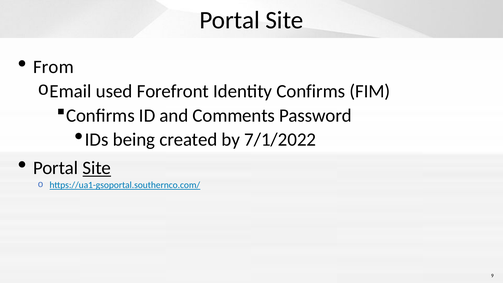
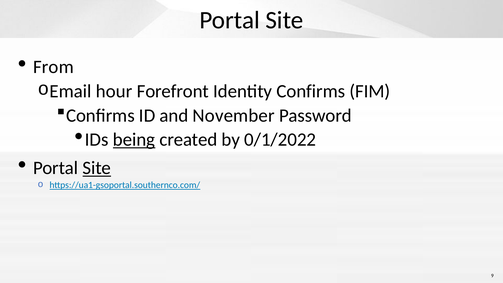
used: used -> hour (114, 91)
Comments: Comments -> November (234, 115)
being underline: none -> present (134, 140)
7/1/2022: 7/1/2022 -> 0/1/2022 (280, 140)
